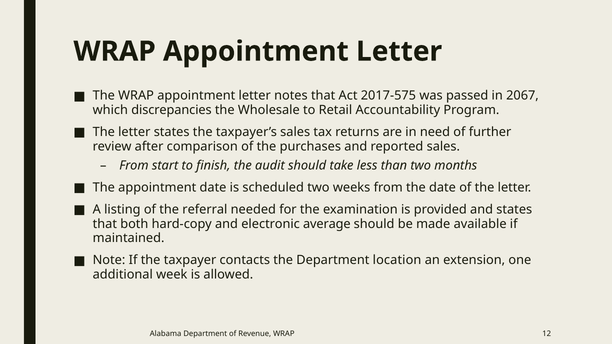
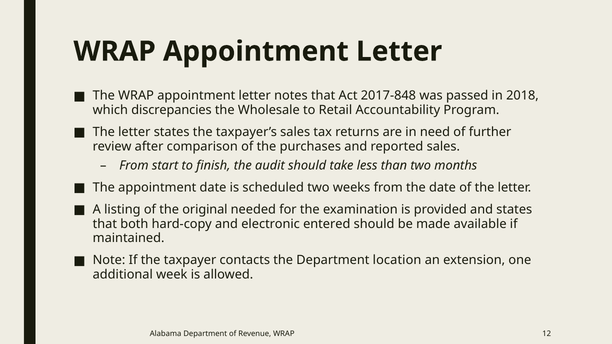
2017-575: 2017-575 -> 2017-848 (388, 96)
2067: 2067 -> 2018 (522, 96)
referral: referral -> original (205, 210)
average: average -> entered (327, 224)
